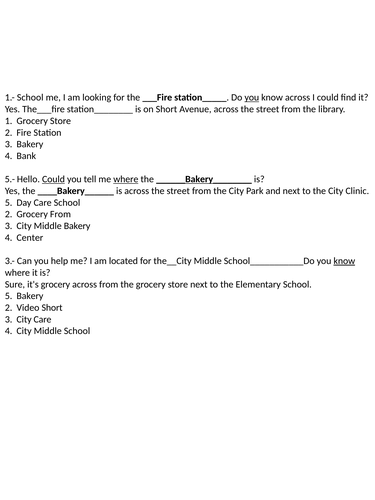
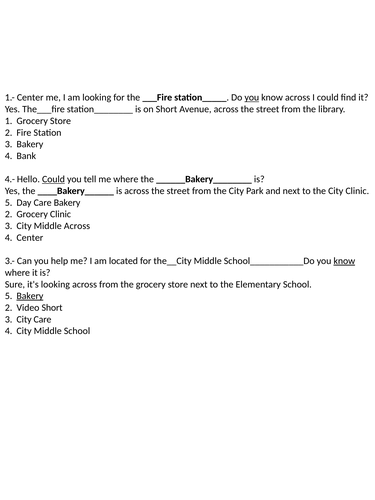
1.- School: School -> Center (30, 98)
5.-: 5.- -> 4.- (10, 179)
where underline: present -> none (126, 179)
______Bakery________ underline: present -> none (204, 179)
Care School: School -> Bakery (67, 203)
Grocery From: From -> Clinic (61, 214)
Middle Bakery: Bakery -> Across (77, 226)
it's grocery: grocery -> looking (55, 284)
Bakery underline: none -> present (30, 296)
